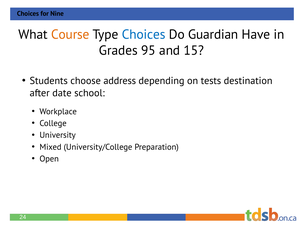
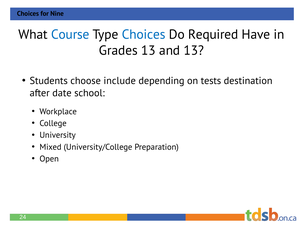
Course colour: orange -> blue (70, 35)
Guardian: Guardian -> Required (213, 35)
Grades 95: 95 -> 13 (148, 51)
and 15: 15 -> 13 (194, 51)
address: address -> include (120, 81)
